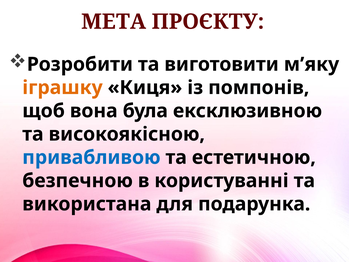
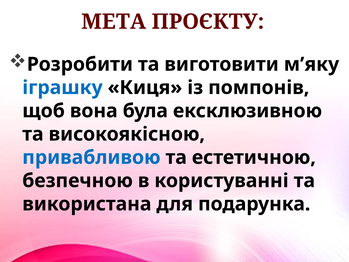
іграшку colour: orange -> blue (62, 88)
